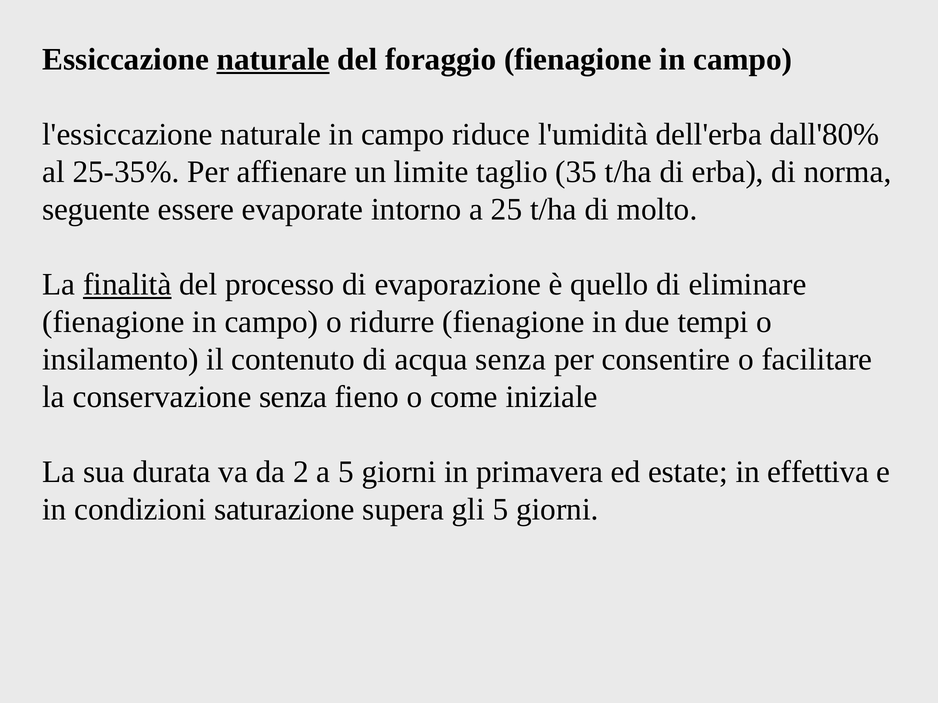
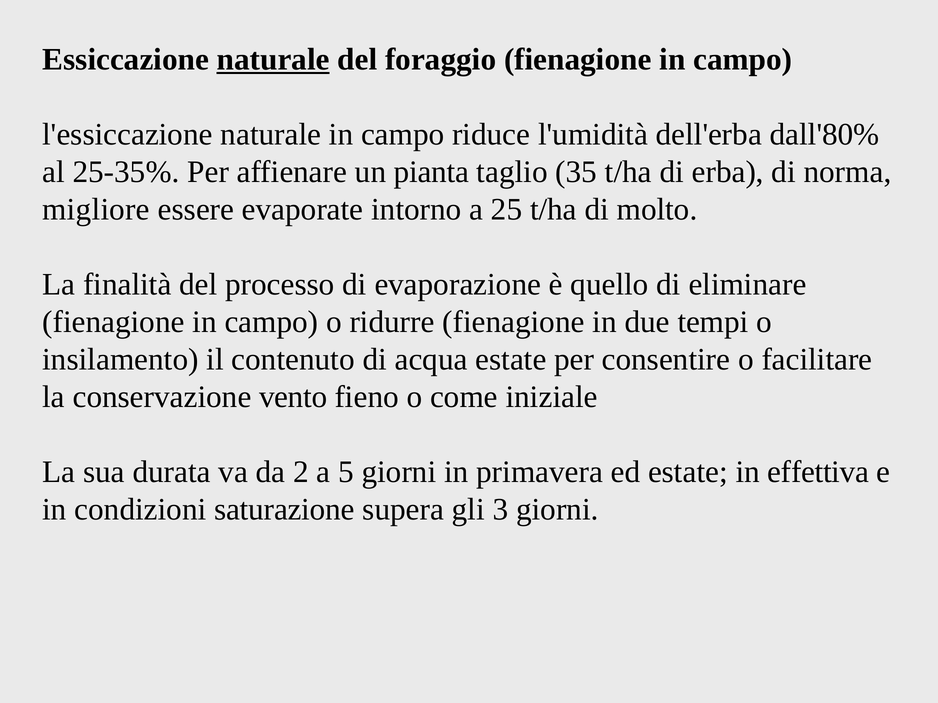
limite: limite -> pianta (431, 172)
seguente: seguente -> migliore (96, 210)
finalità underline: present -> none (127, 285)
acqua senza: senza -> estate (511, 360)
conservazione senza: senza -> vento (293, 397)
gli 5: 5 -> 3 (500, 510)
